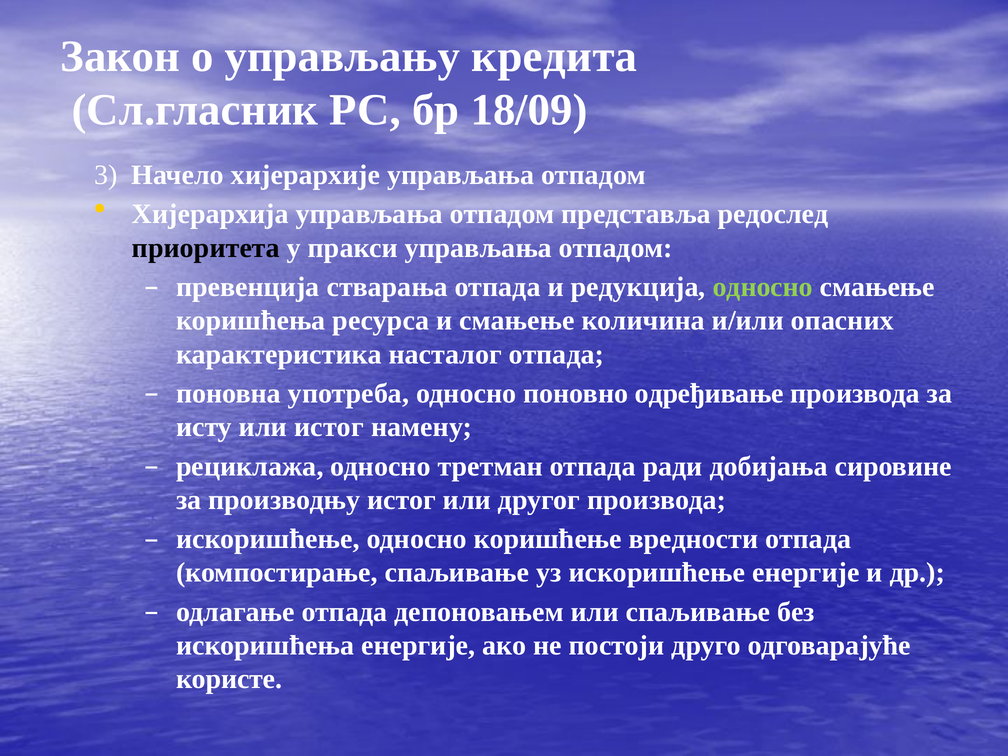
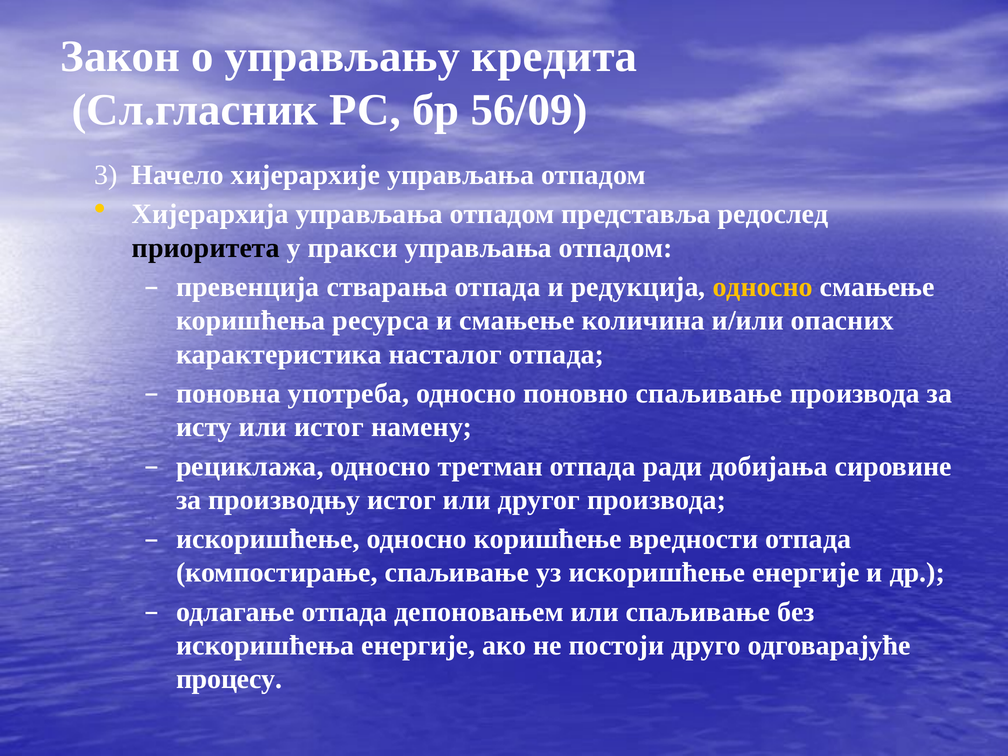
18/09: 18/09 -> 56/09 (529, 110)
односно colour: light green -> yellow (763, 287)
поновно одређивање: одређивање -> спаљивање (709, 393)
користе: користе -> процесу (229, 679)
